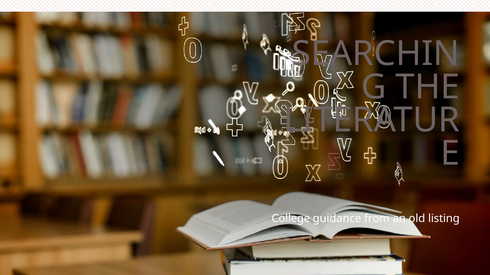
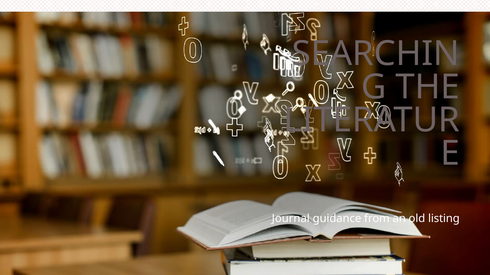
College: College -> Journal (291, 219)
